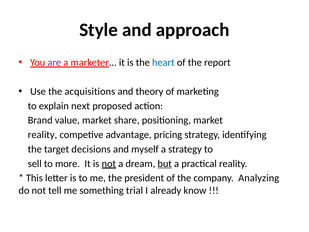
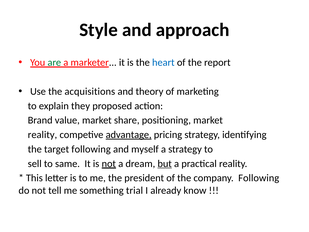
are colour: purple -> green (54, 63)
next: next -> they (81, 106)
advantage underline: none -> present (129, 135)
target decisions: decisions -> following (91, 149)
more: more -> same (67, 163)
company Analyzing: Analyzing -> Following (259, 178)
